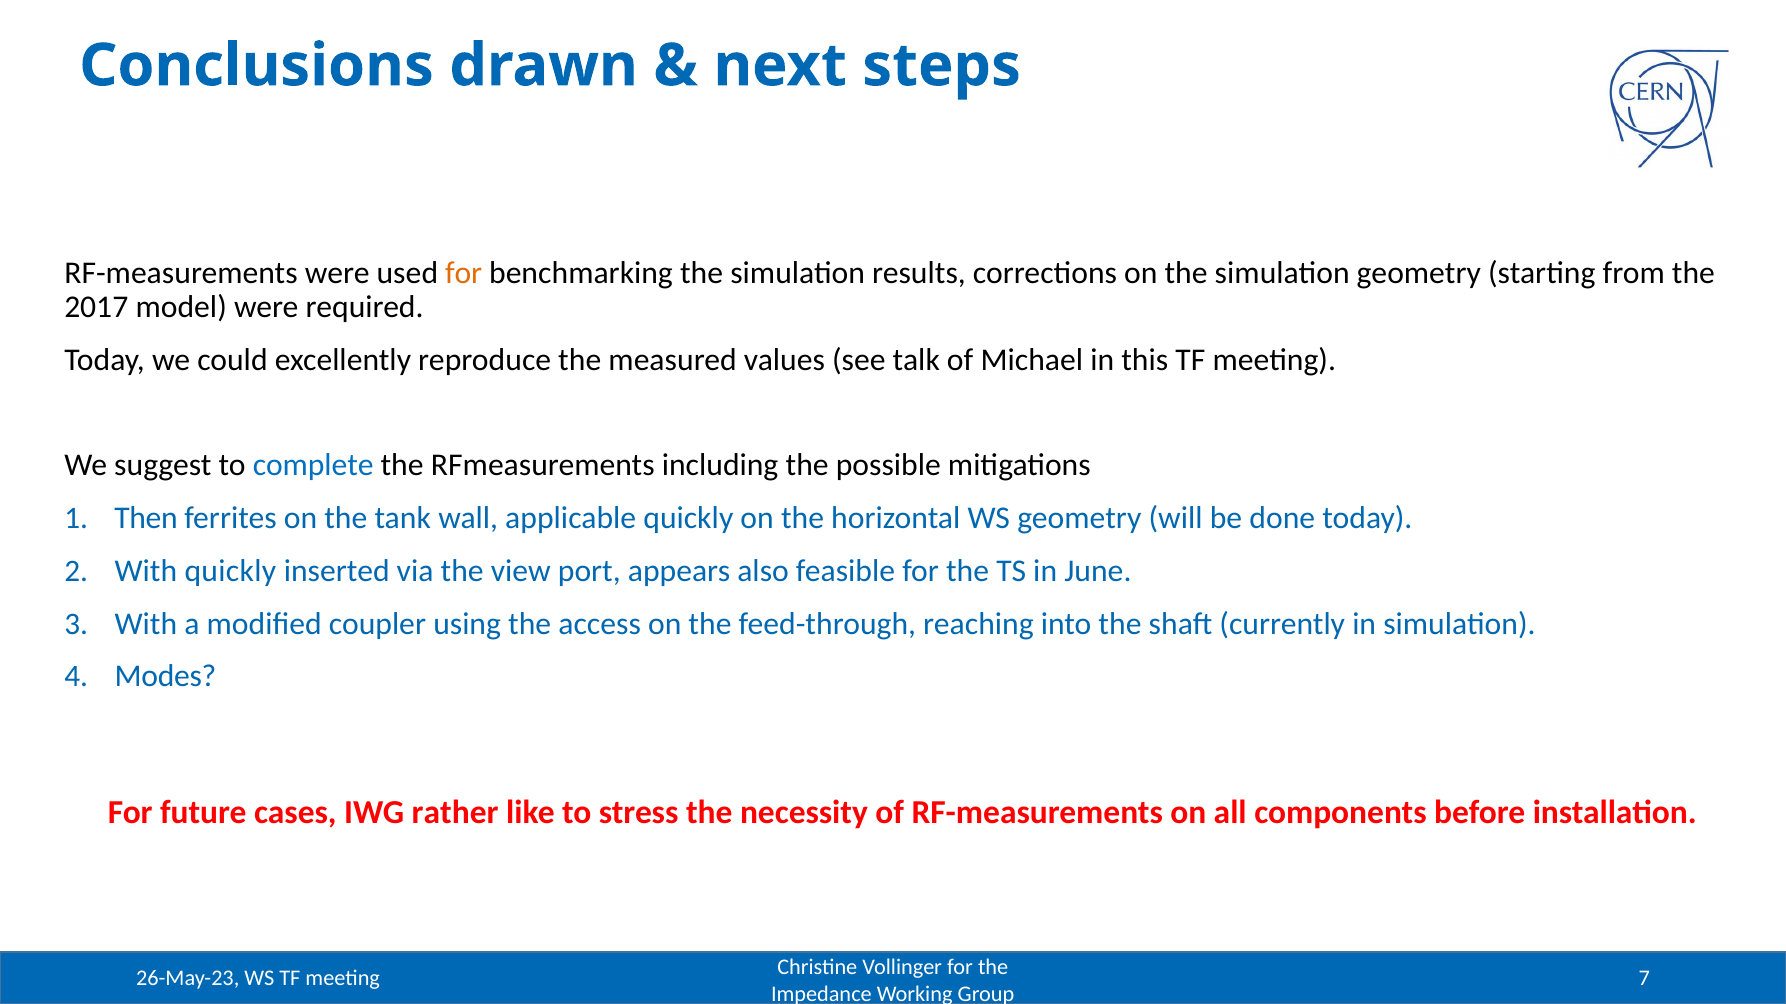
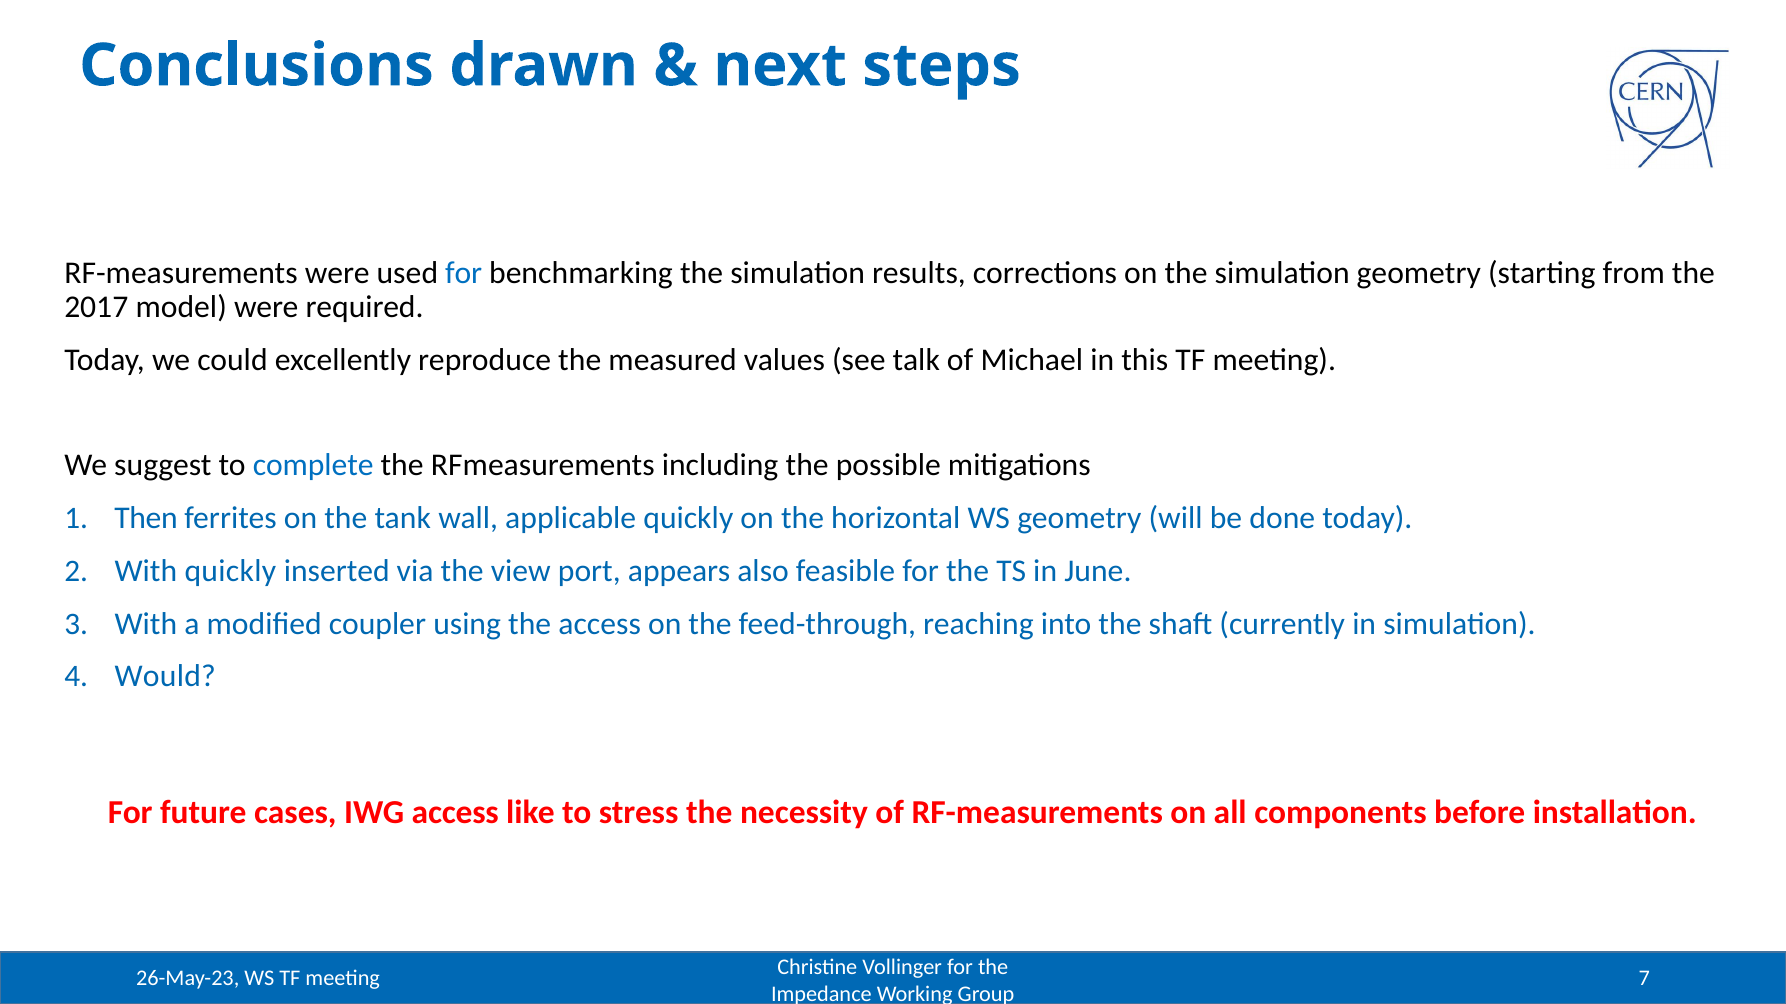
for colour: orange -> blue (464, 273)
Modes: Modes -> Would (165, 677)
IWG rather: rather -> access (455, 813)
